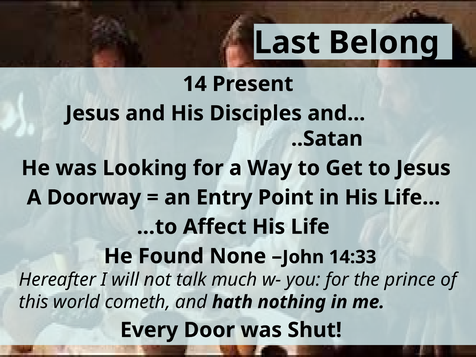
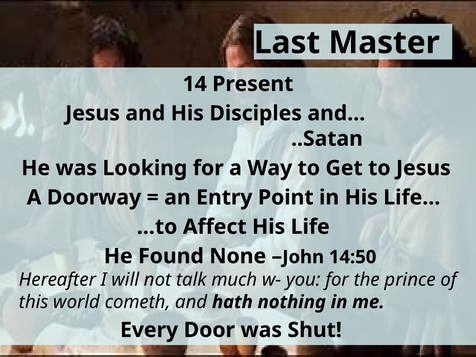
Belong: Belong -> Master (384, 43)
14:33: 14:33 -> 14:50 (353, 257)
